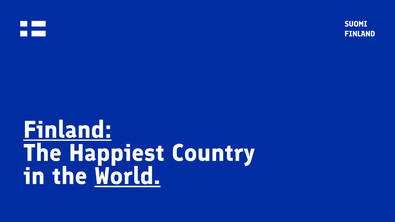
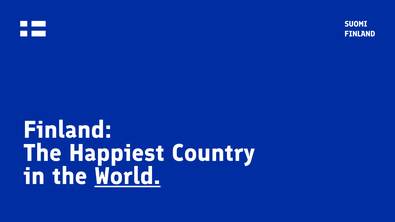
Finland underline: present -> none (67, 130)
